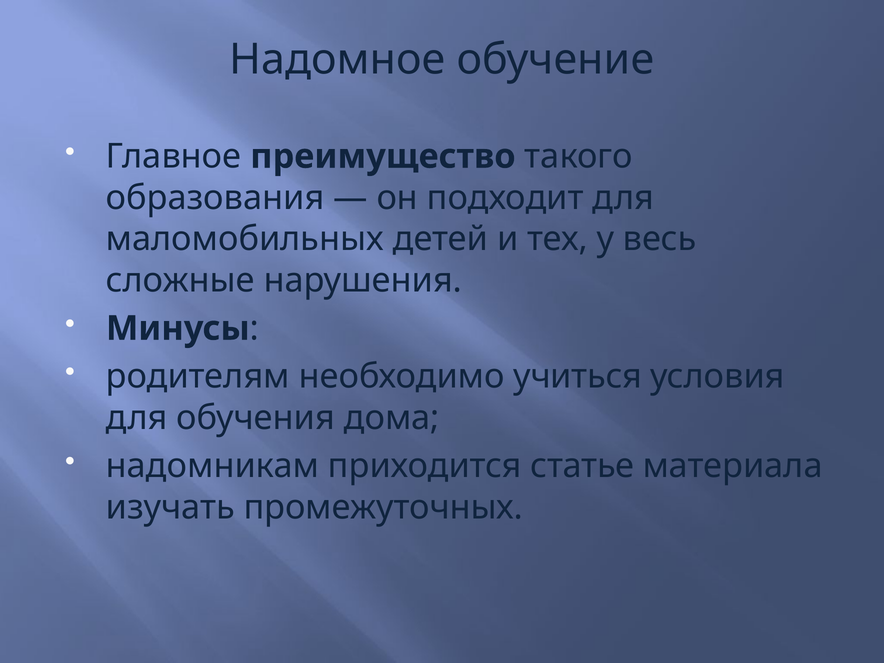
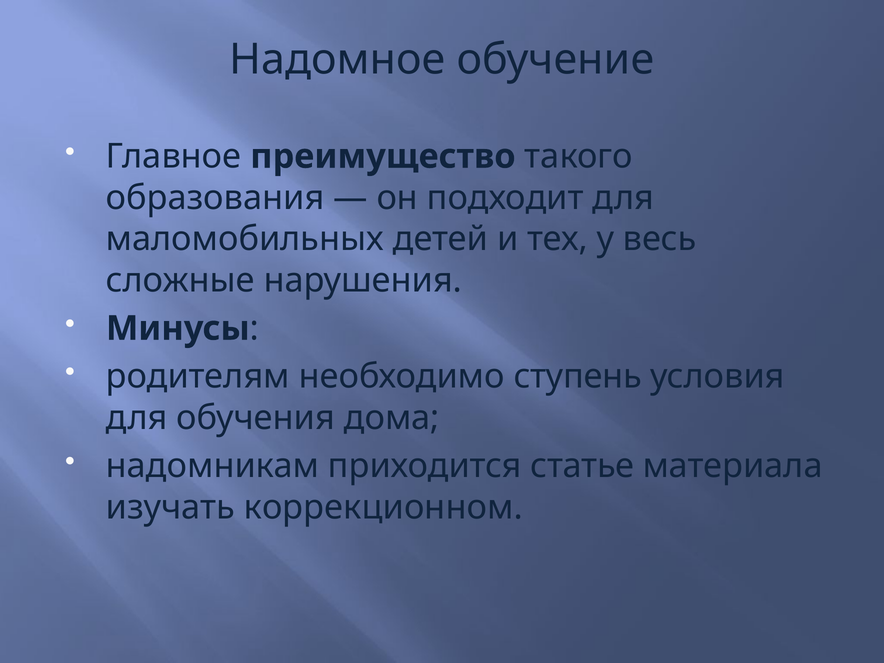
учиться: учиться -> ступень (578, 377)
промежуточных: промежуточных -> коррекционном (383, 507)
